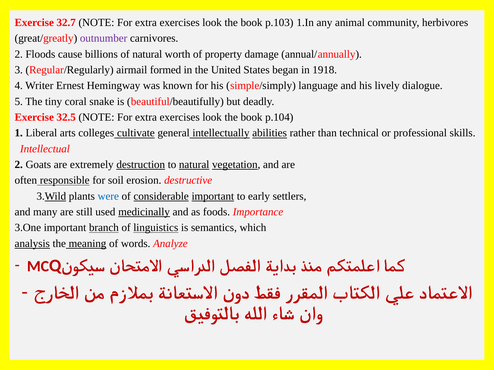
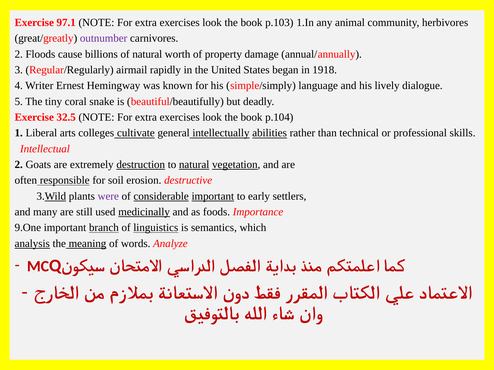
32.7: 32.7 -> 97.1 (66, 23)
formed: formed -> rapidly (165, 70)
were colour: blue -> purple (108, 196)
3.One: 3.One -> 9.One (28, 228)
